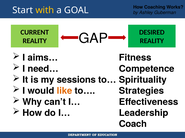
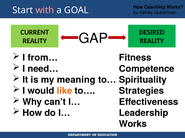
with colour: yellow -> pink (45, 10)
aims…: aims… -> from… (43, 58)
sessions: sessions -> meaning (76, 80)
Coach: Coach -> Works (133, 125)
